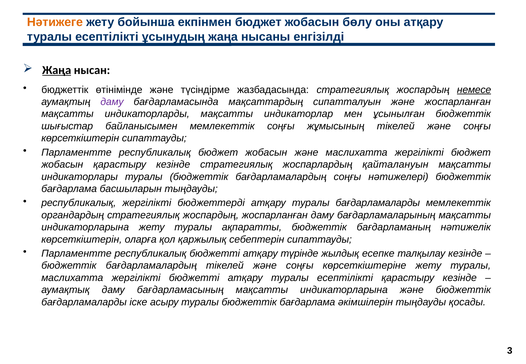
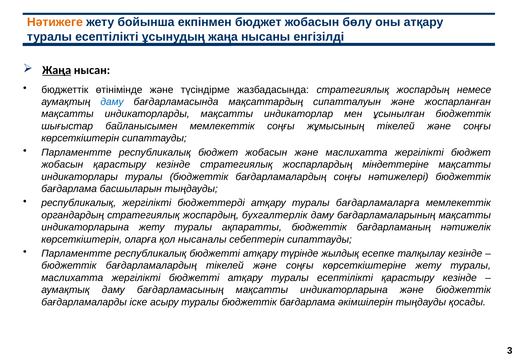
немесе underline: present -> none (474, 90)
даму colour: purple -> blue (112, 102)
қайталануын: қайталануын -> міндеттеріне (396, 165)
туралы бағдарламаларды: бағдарламаларды -> бағдарламаларға (378, 203)
жоспардың жоспарланған: жоспарланған -> бухгалтерлік (275, 215)
қаржылық: қаржылық -> нысаналы (202, 239)
